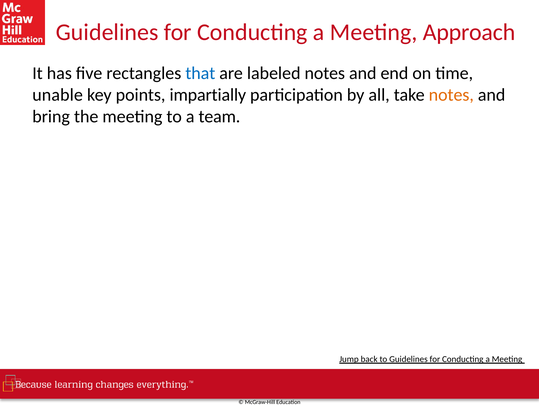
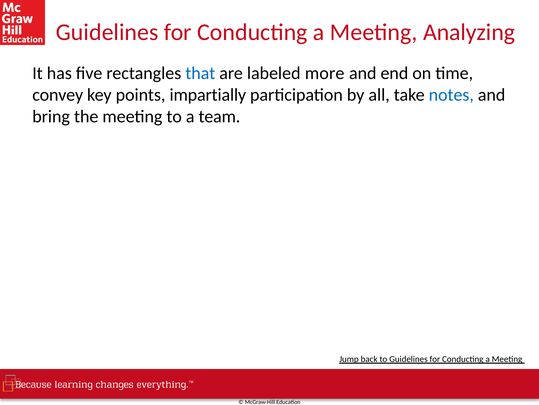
Approach: Approach -> Analyzing (469, 32)
labeled notes: notes -> more (325, 73)
unable: unable -> convey (58, 95)
notes colour: orange -> blue (451, 95)
